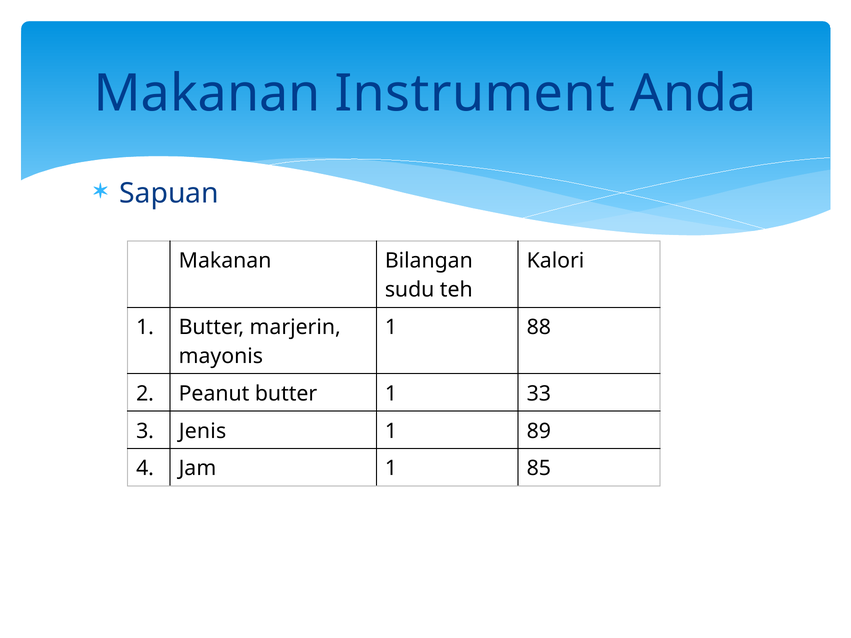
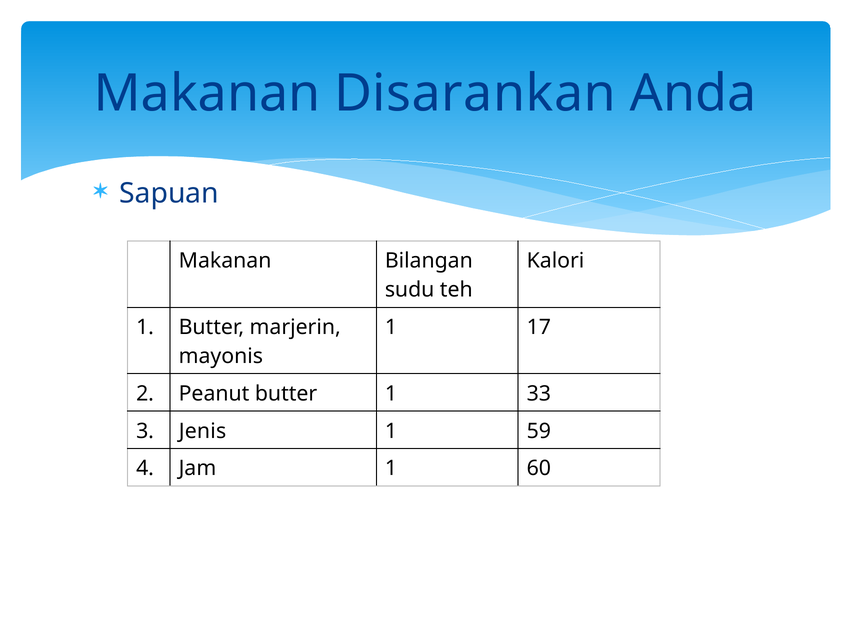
Instrument: Instrument -> Disarankan (475, 93)
88: 88 -> 17 (539, 327)
89: 89 -> 59 (539, 431)
85: 85 -> 60 (539, 469)
